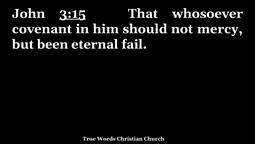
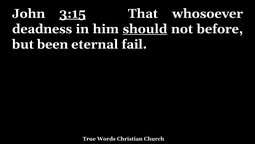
covenant: covenant -> deadness (42, 29)
should underline: none -> present (145, 29)
mercy: mercy -> before (220, 29)
